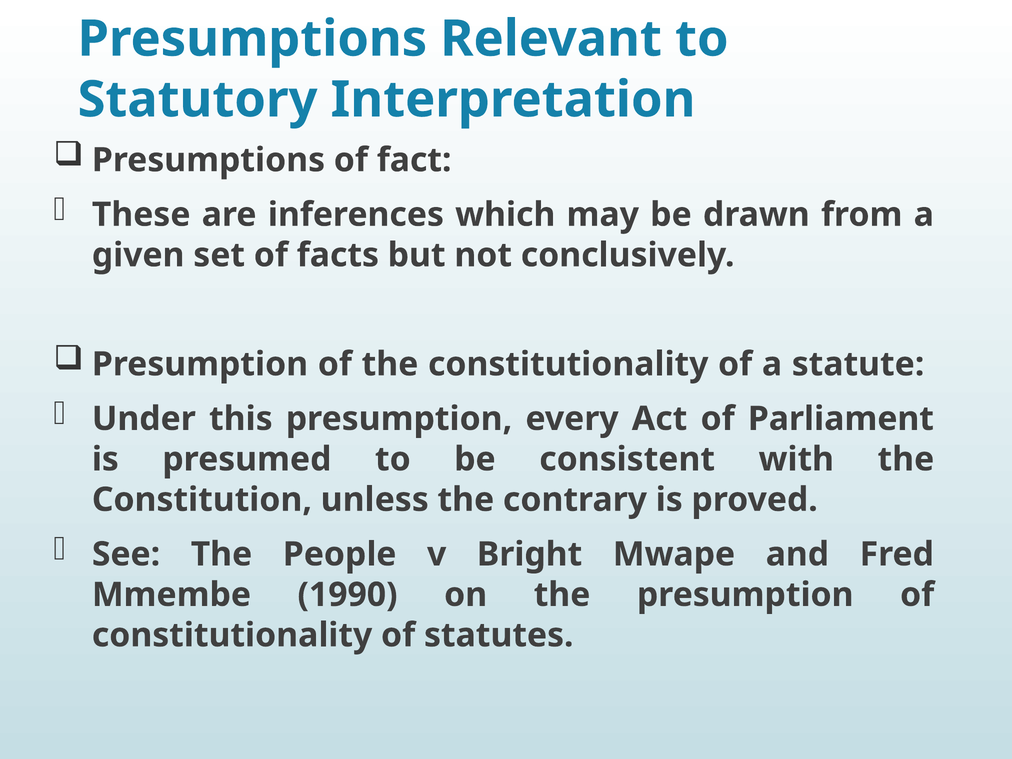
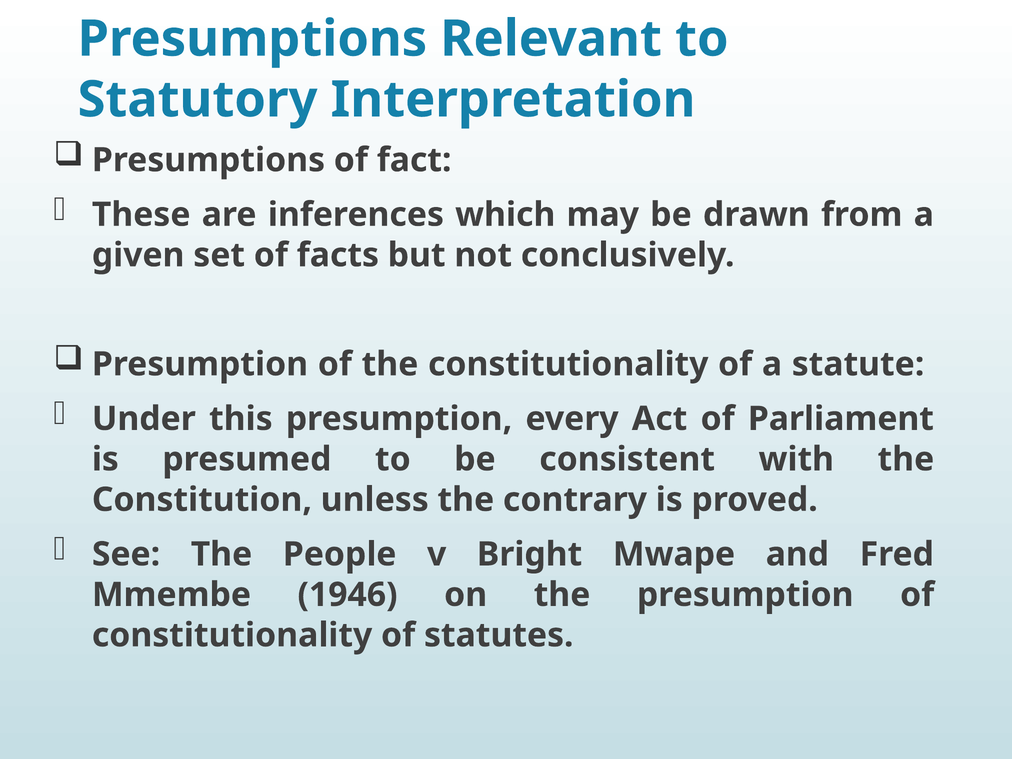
1990: 1990 -> 1946 (348, 595)
